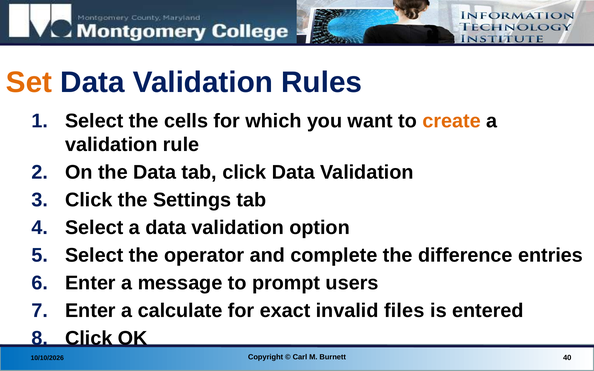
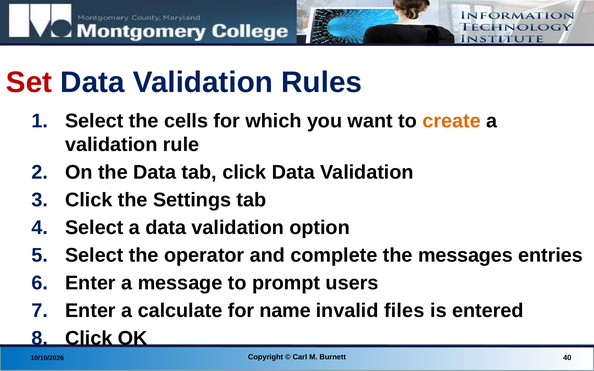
Set colour: orange -> red (29, 83)
difference: difference -> messages (465, 256)
exact: exact -> name (285, 311)
